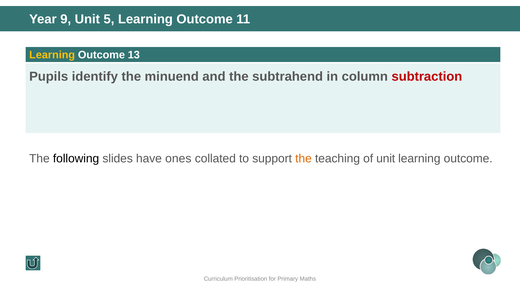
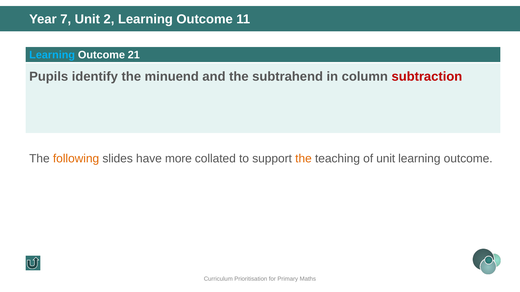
9: 9 -> 7 (66, 19)
5: 5 -> 2 (109, 19)
Learning colour: yellow -> light blue (52, 55)
13: 13 -> 21 (134, 55)
following colour: black -> orange (76, 159)
ones: ones -> more (178, 159)
